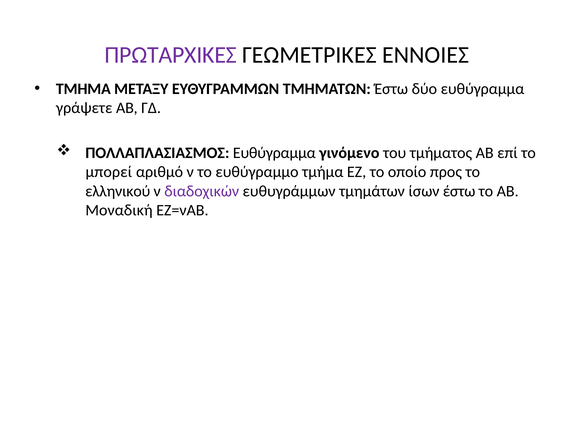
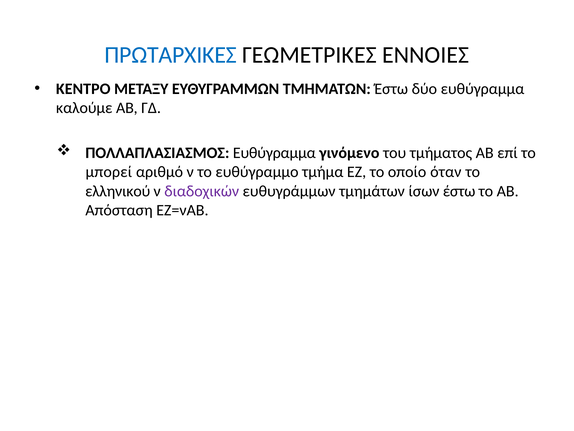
ΠΡΩΤΑΡΧΙΚΕΣ colour: purple -> blue (171, 55)
ΤΜΗΜΑ: ΤΜΗΜΑ -> ΚΕΝΤΡΟ (83, 89)
γράψετε: γράψετε -> καλούμε (84, 108)
προς: προς -> όταν (446, 172)
Μοναδική: Μοναδική -> Απόσταση (119, 210)
